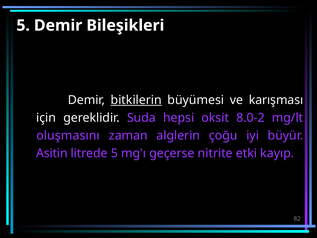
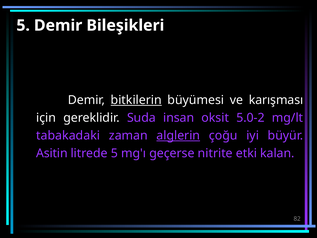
hepsi: hepsi -> insan (179, 118)
8.0-2: 8.0-2 -> 5.0-2 (250, 118)
oluşmasını: oluşmasını -> tabakadaki (68, 135)
alglerin underline: none -> present (178, 135)
kayıp: kayıp -> kalan (277, 153)
